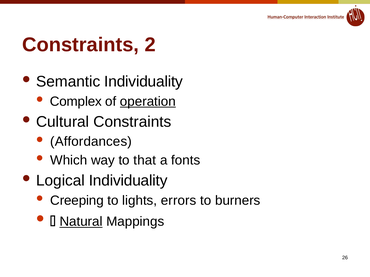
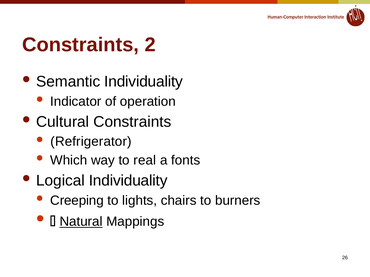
Complex: Complex -> Indicator (76, 102)
operation underline: present -> none (148, 102)
Affordances: Affordances -> Refrigerator (91, 142)
that: that -> real (145, 161)
errors: errors -> chairs (179, 201)
